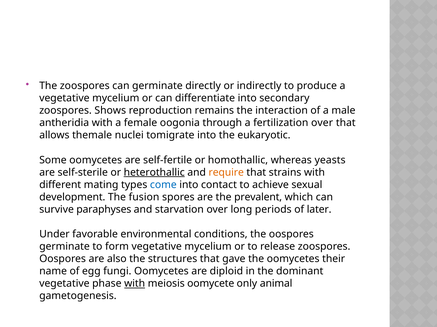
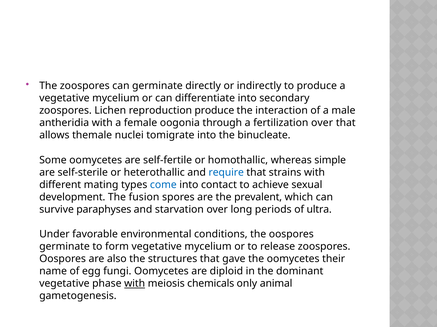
Shows: Shows -> Lichen (110, 111)
reproduction remains: remains -> produce (214, 111)
eukaryotic: eukaryotic -> binucleate (264, 136)
yeasts: yeasts -> simple (330, 160)
heterothallic underline: present -> none (154, 173)
require colour: orange -> blue (226, 173)
later: later -> ultra (319, 210)
oomycete: oomycete -> chemicals (211, 284)
